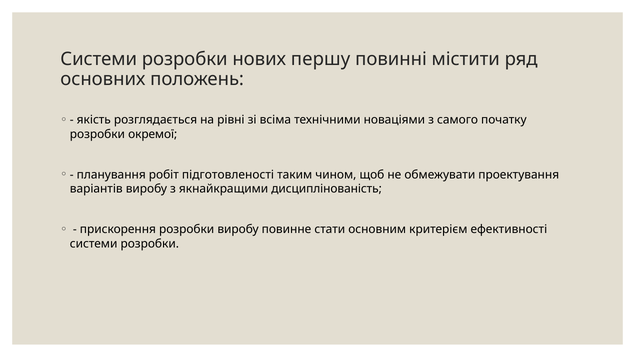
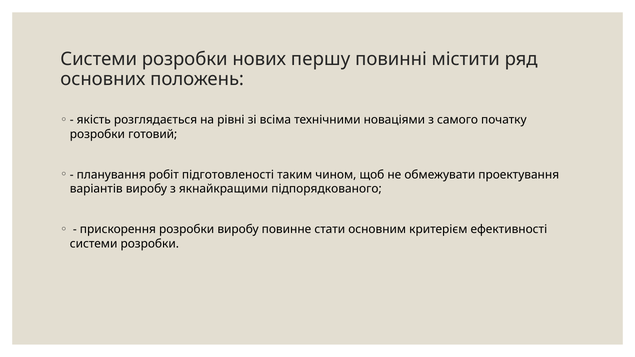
окремої: окремої -> готовий (153, 134)
дисциплінованість: дисциплінованість -> підпорядкованого (327, 189)
